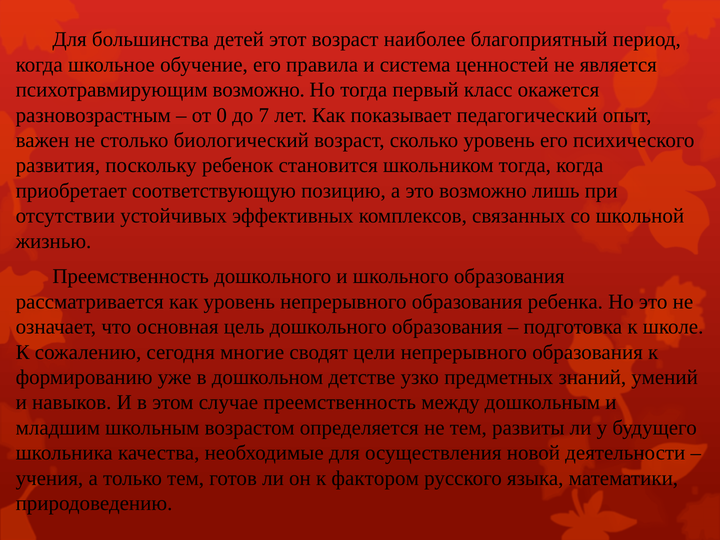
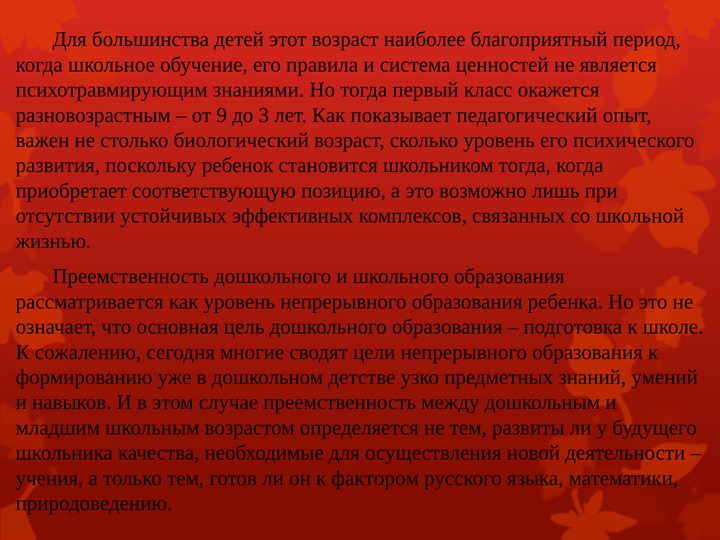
психотравмирующим возможно: возможно -> знаниями (259, 90)
0: 0 -> 9 (222, 115)
7: 7 -> 3 (264, 115)
